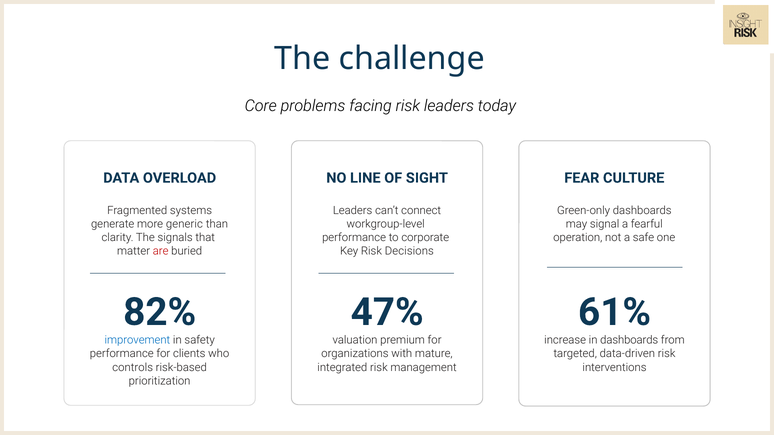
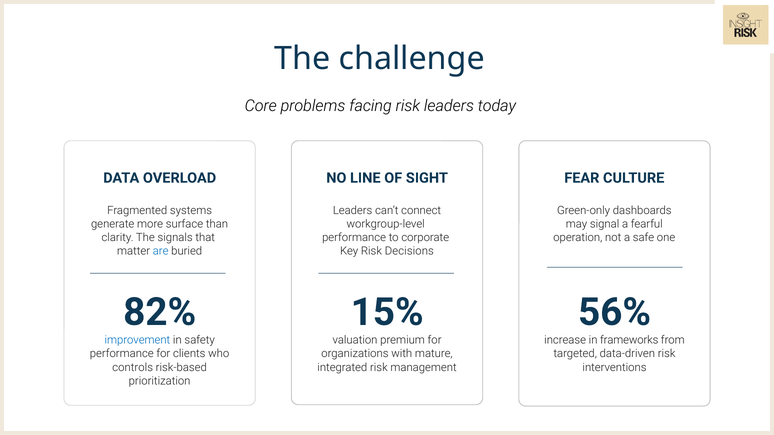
generic: generic -> surface (184, 224)
are colour: red -> blue (161, 251)
47%: 47% -> 15% (387, 312)
61%: 61% -> 56% (615, 312)
in dashboards: dashboards -> frameworks (629, 341)
